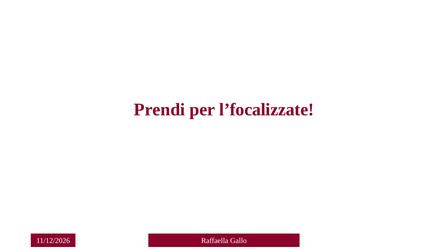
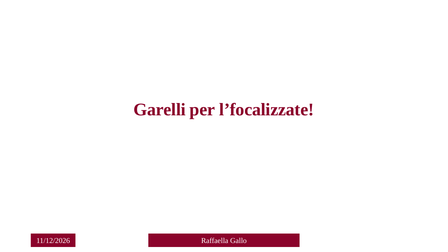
Prendi: Prendi -> Garelli (160, 110)
